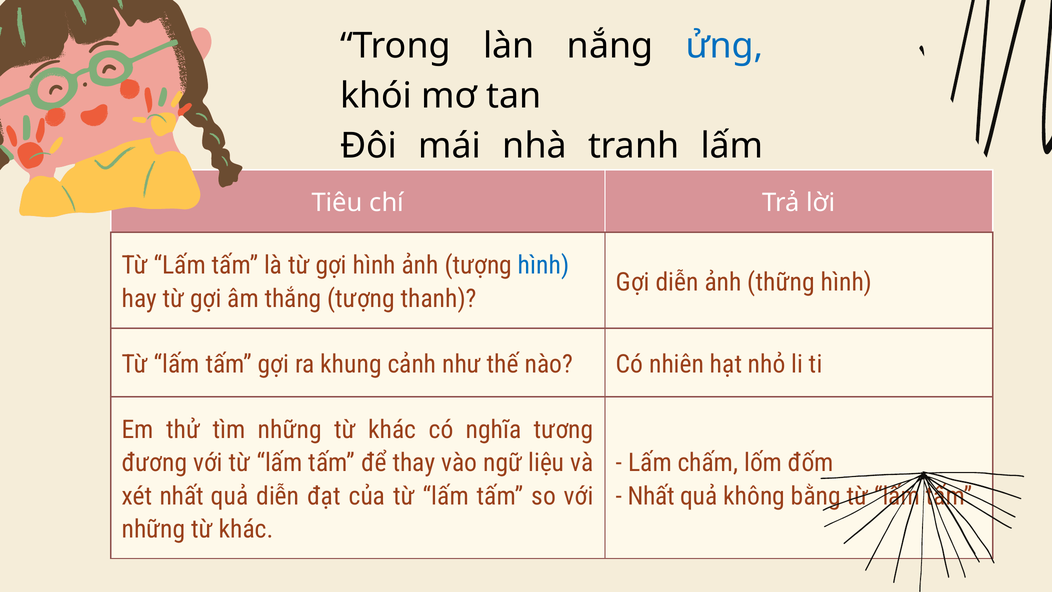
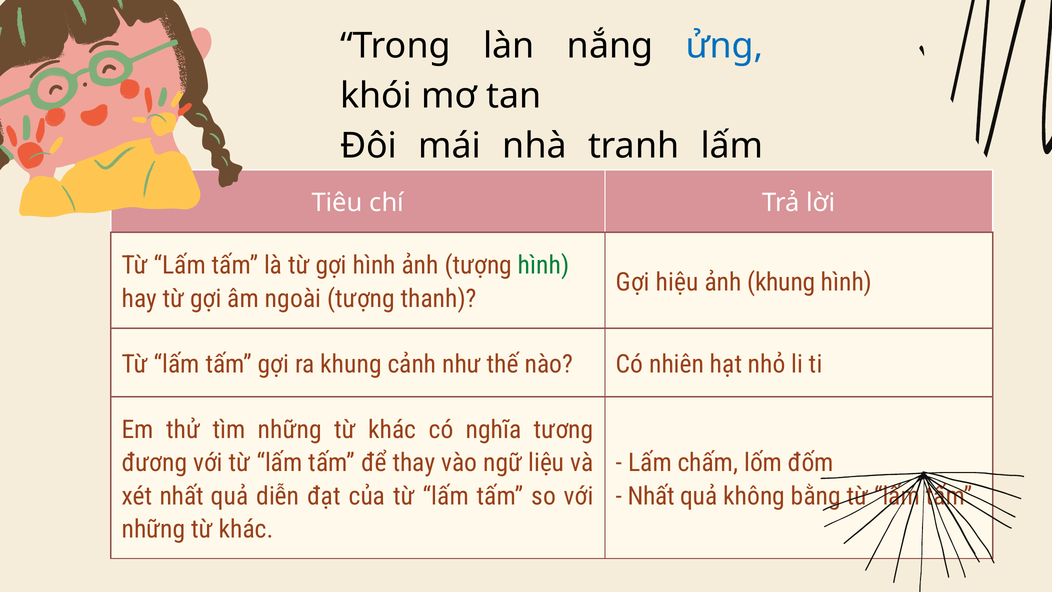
hình colour: blue -> green (544, 265)
Gợi diễn: diễn -> hiệu (677, 282)
ảnh thững: thững -> khung (781, 282)
thắng: thắng -> ngoài (293, 299)
